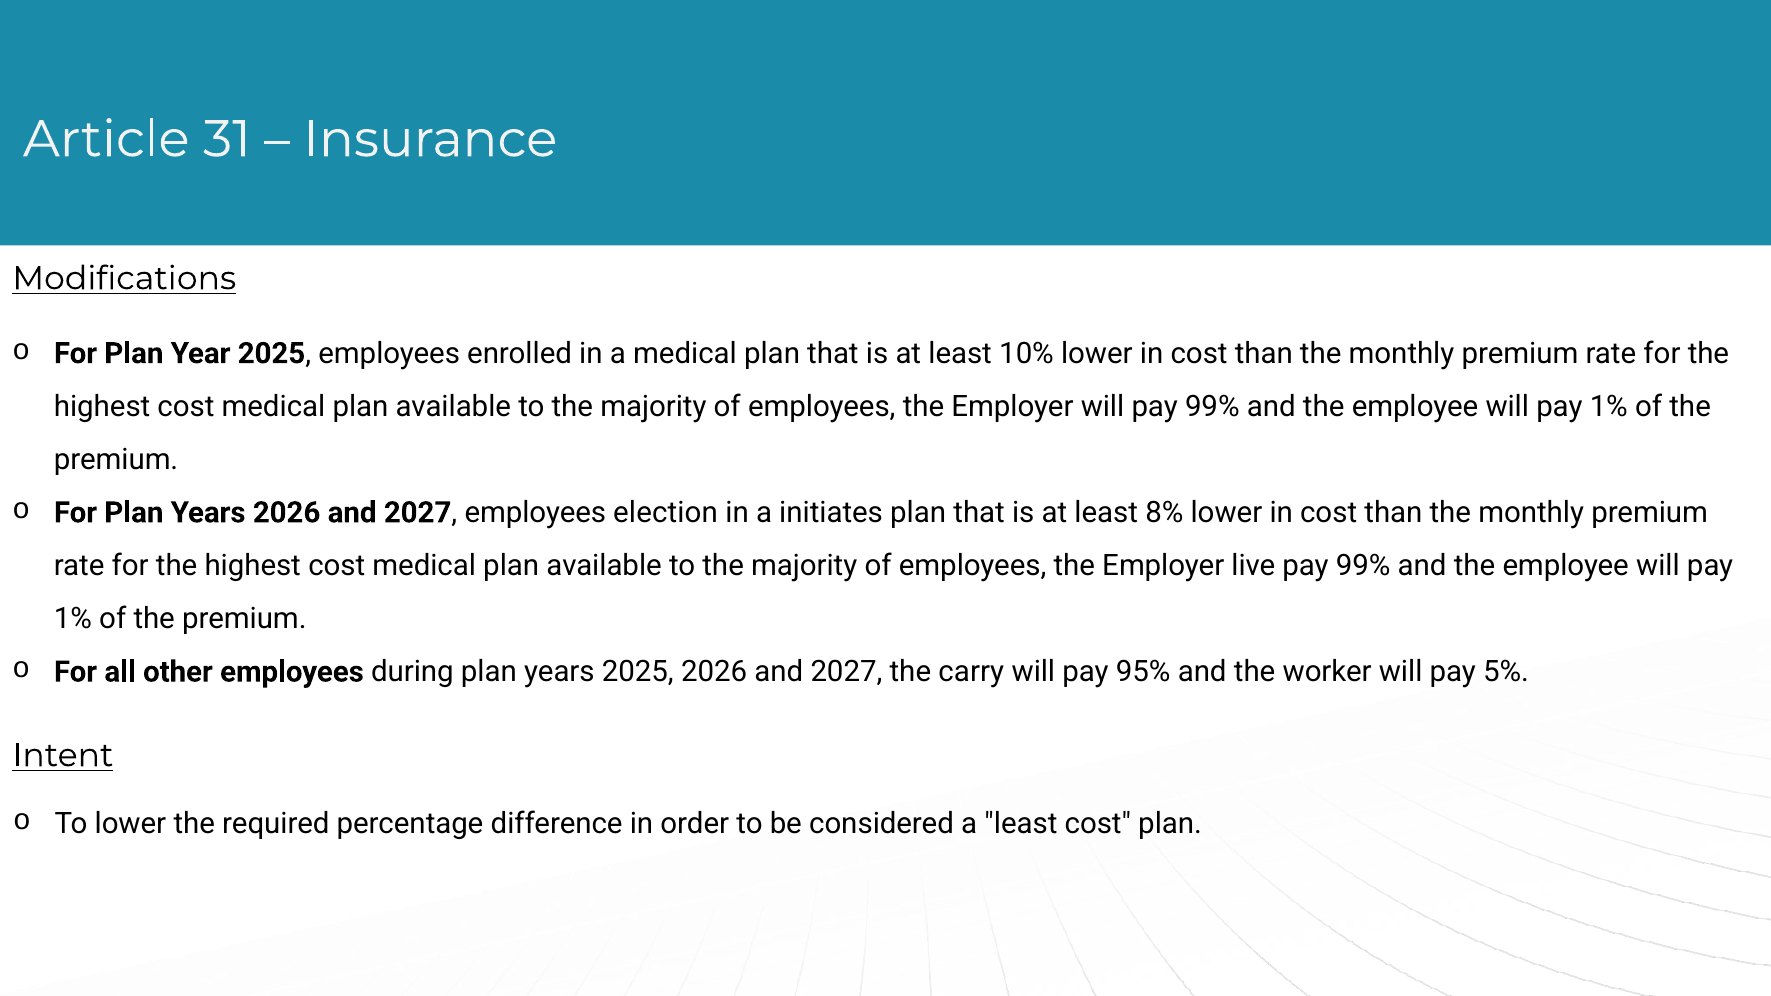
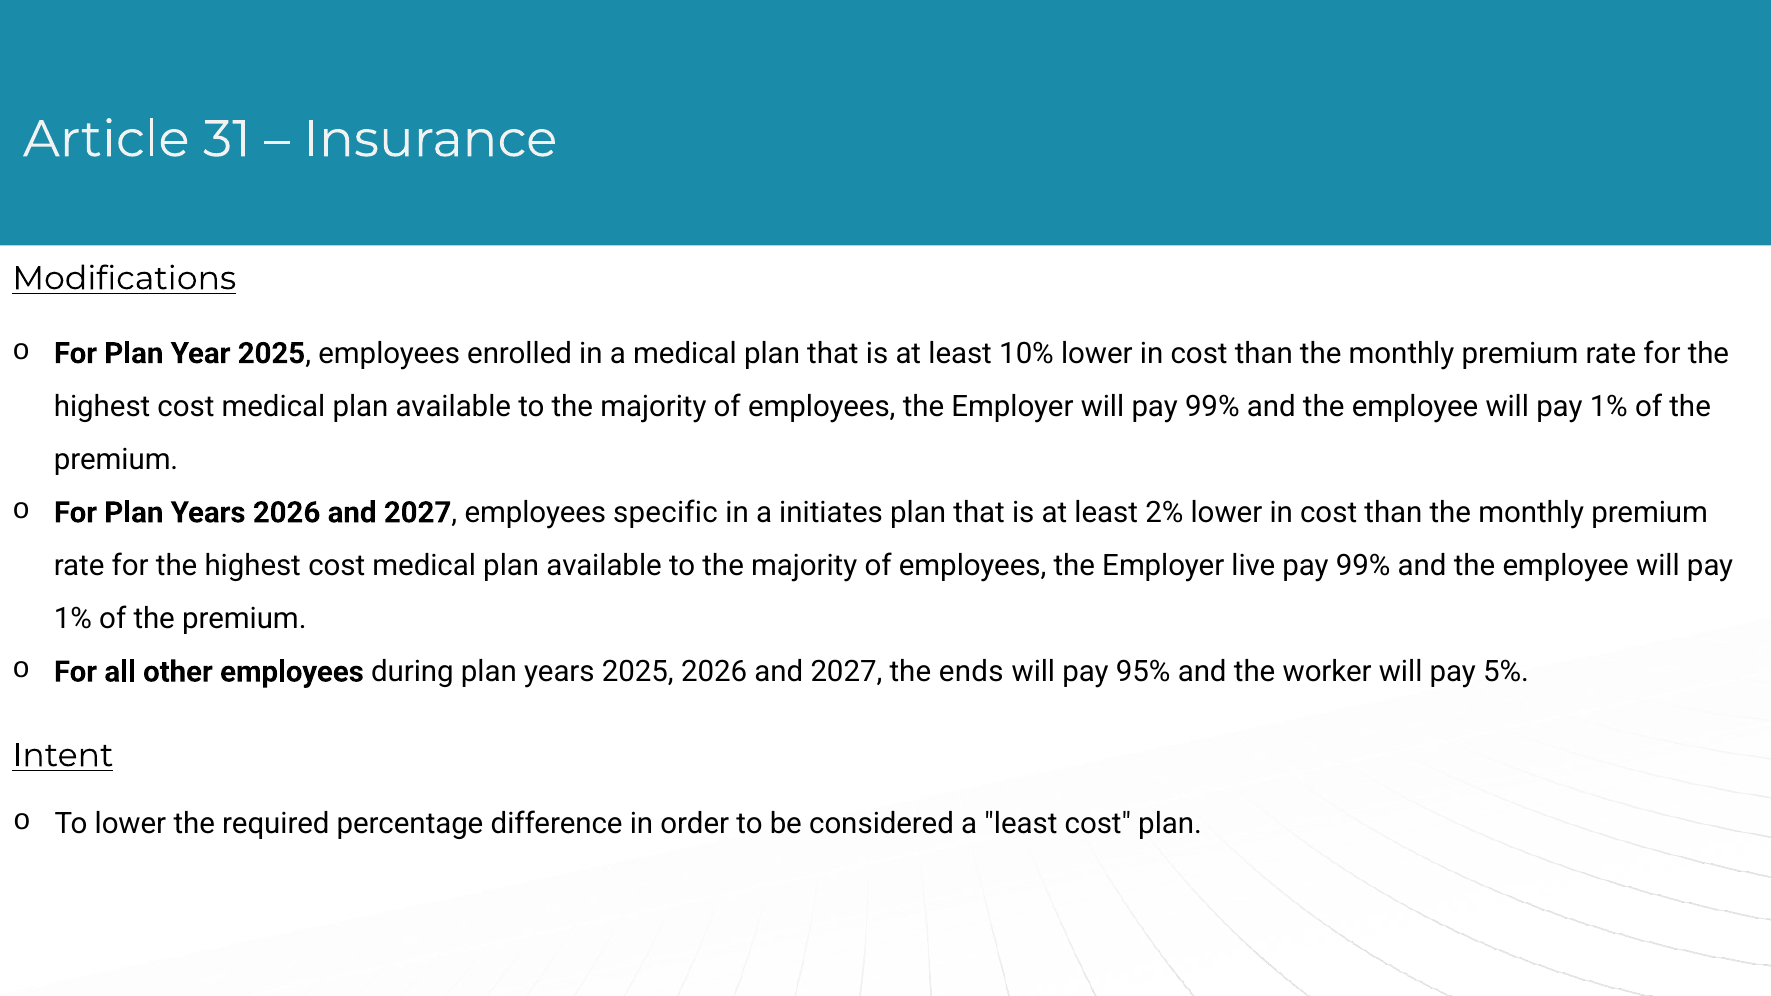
election: election -> specific (665, 513)
8%: 8% -> 2% (1164, 513)
carry: carry -> ends (971, 672)
